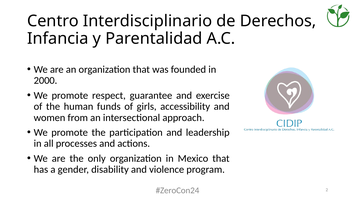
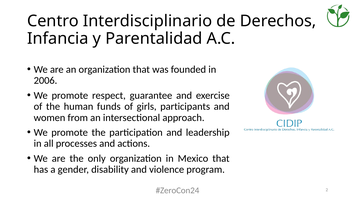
2000: 2000 -> 2006 (45, 81)
accessibility: accessibility -> participants (185, 107)
